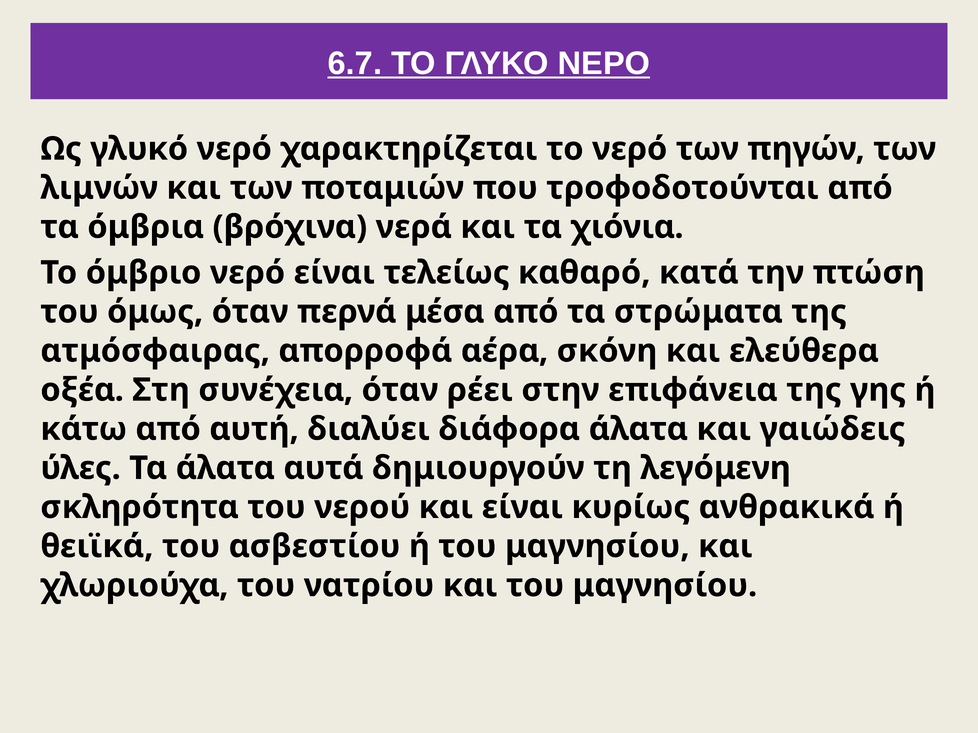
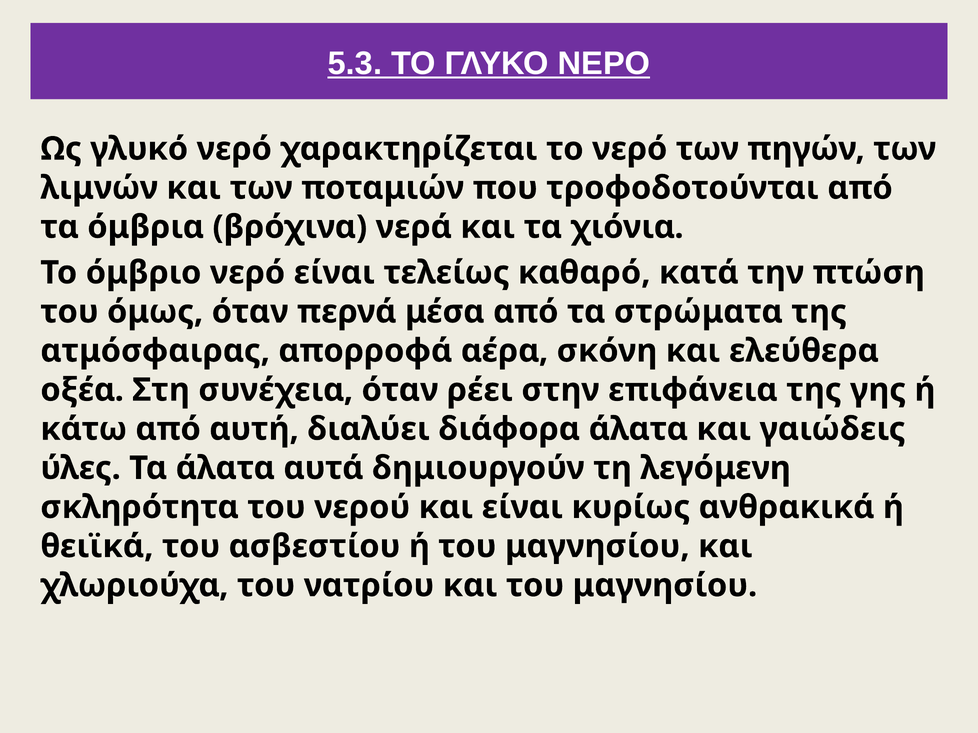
6.7: 6.7 -> 5.3 (355, 63)
